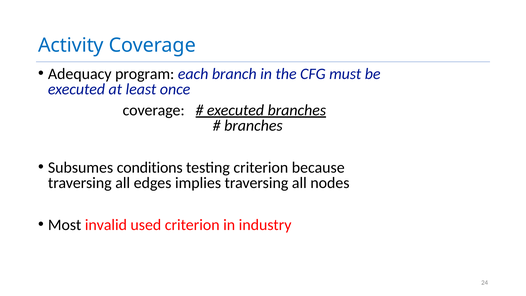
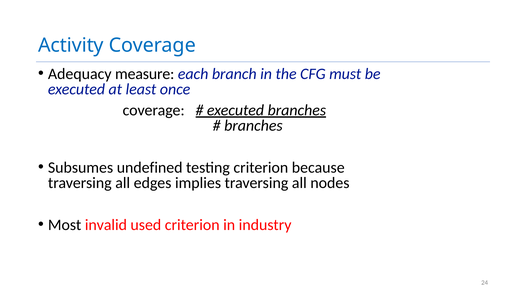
program: program -> measure (145, 74)
conditions: conditions -> undefined (150, 167)
